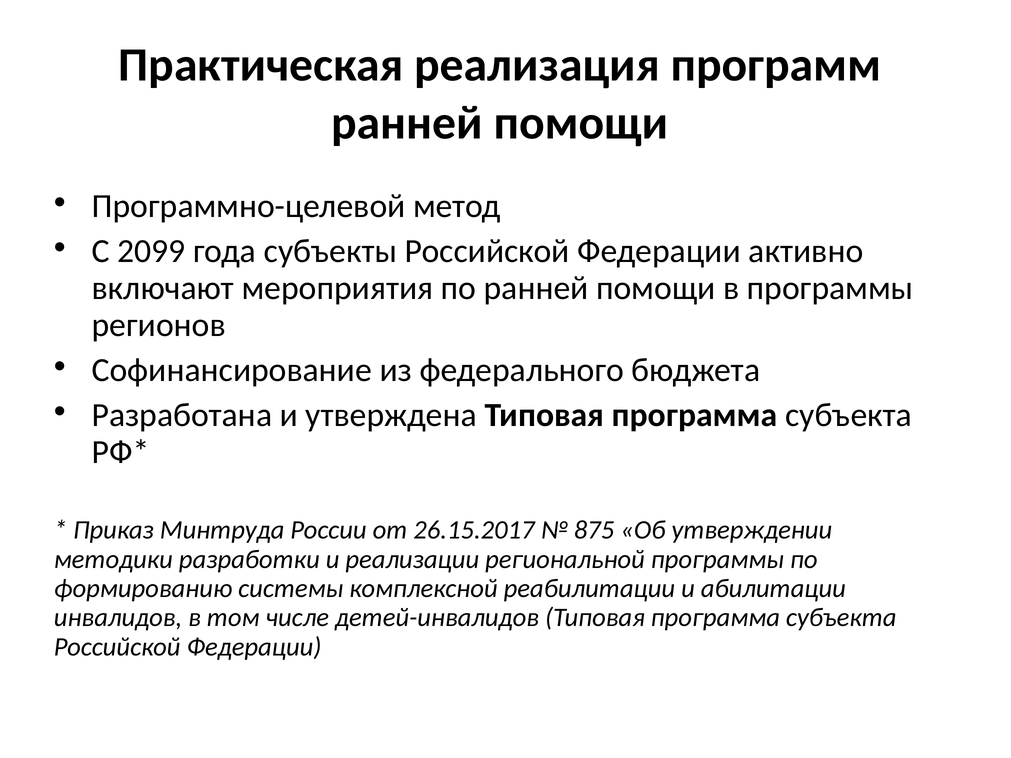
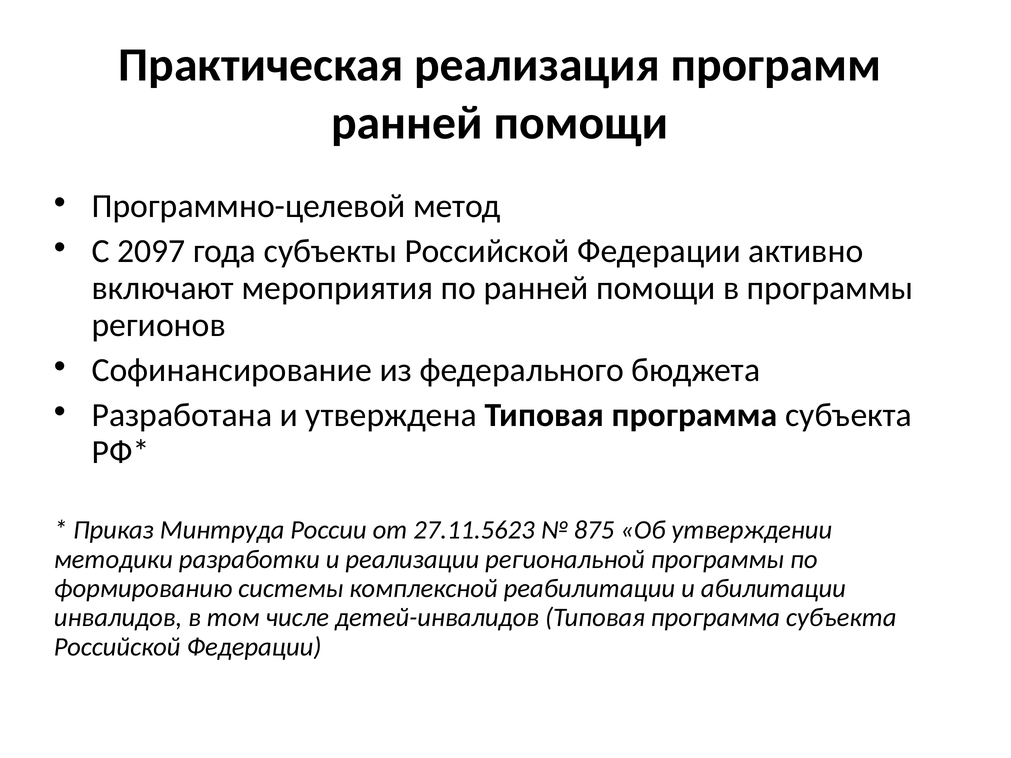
2099: 2099 -> 2097 (151, 251)
26.15.2017: 26.15.2017 -> 27.11.5623 (474, 530)
